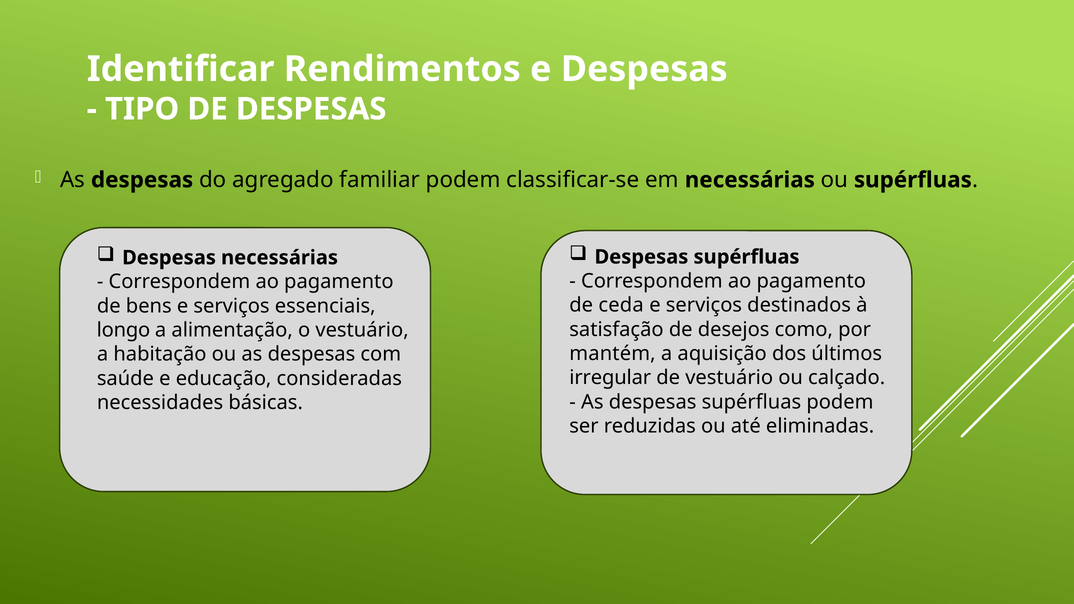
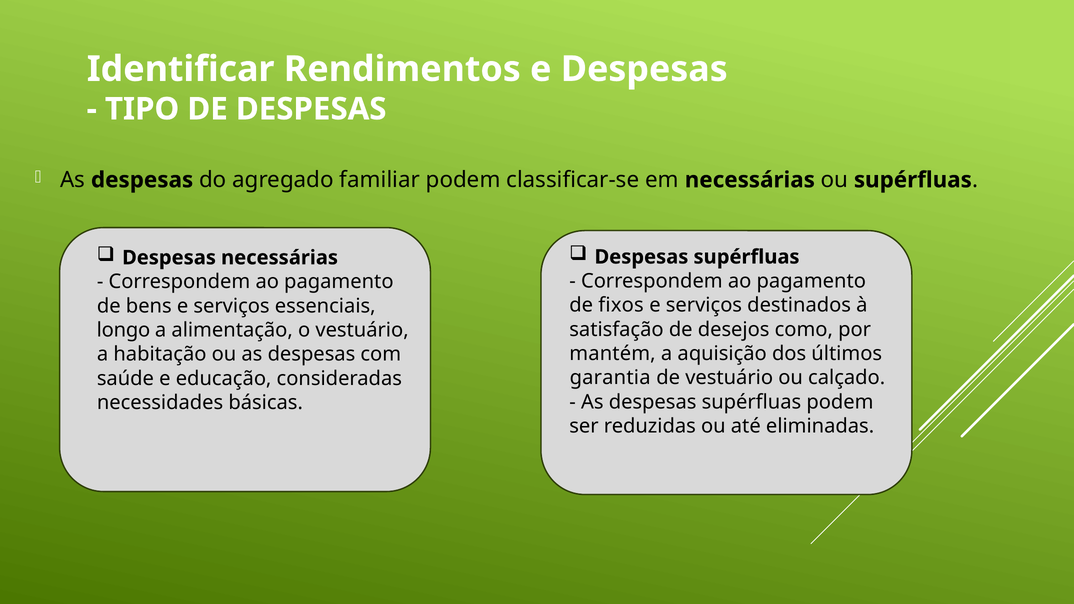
ceda: ceda -> fixos (621, 305)
irregular: irregular -> garantia (610, 378)
